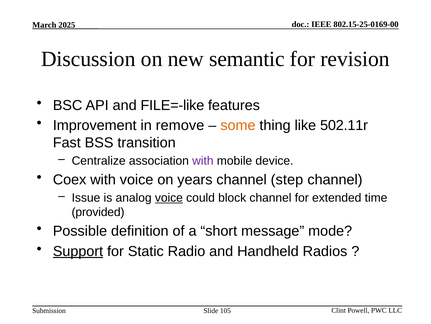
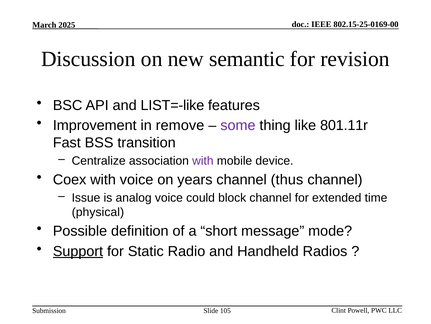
FILE=-like: FILE=-like -> LIST=-like (172, 105)
some colour: orange -> purple (238, 125)
502.11r: 502.11r -> 801.11r (344, 125)
step: step -> thus (287, 179)
voice underline: present -> none (169, 197)
provided: provided -> physical (98, 212)
